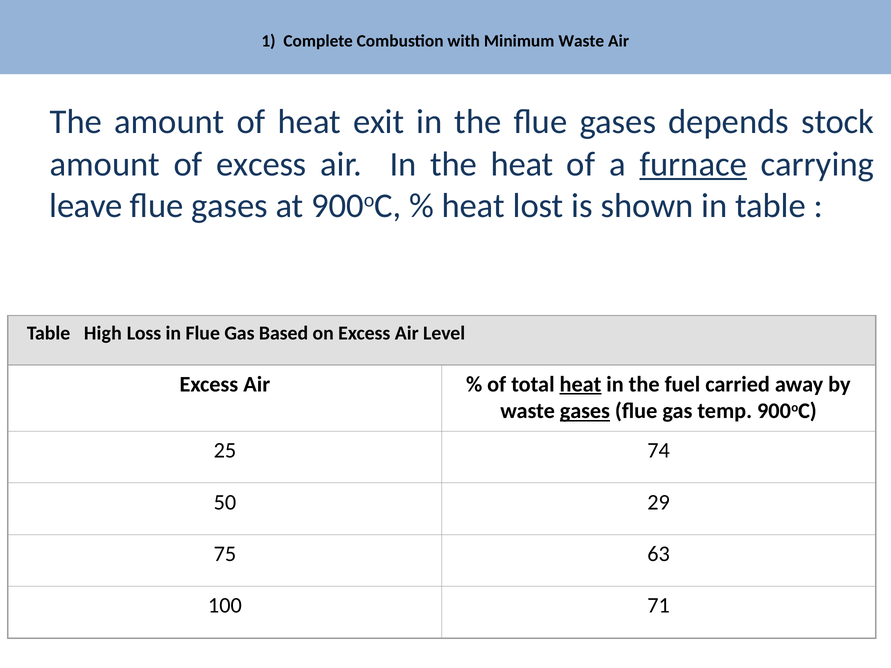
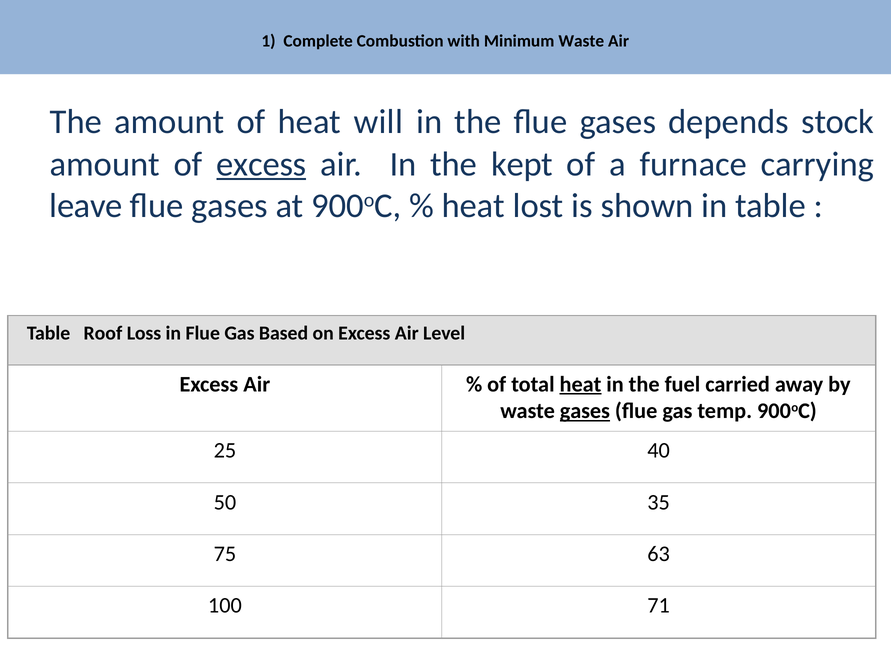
exit: exit -> will (378, 122)
excess underline: none -> present (261, 164)
the heat: heat -> kept (522, 164)
furnace underline: present -> none (693, 164)
High: High -> Roof (103, 334)
74: 74 -> 40 (659, 451)
29: 29 -> 35 (659, 502)
